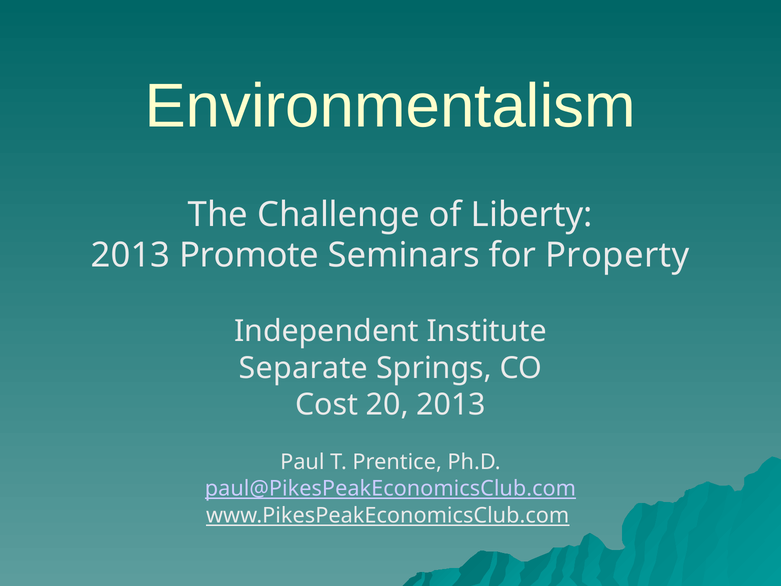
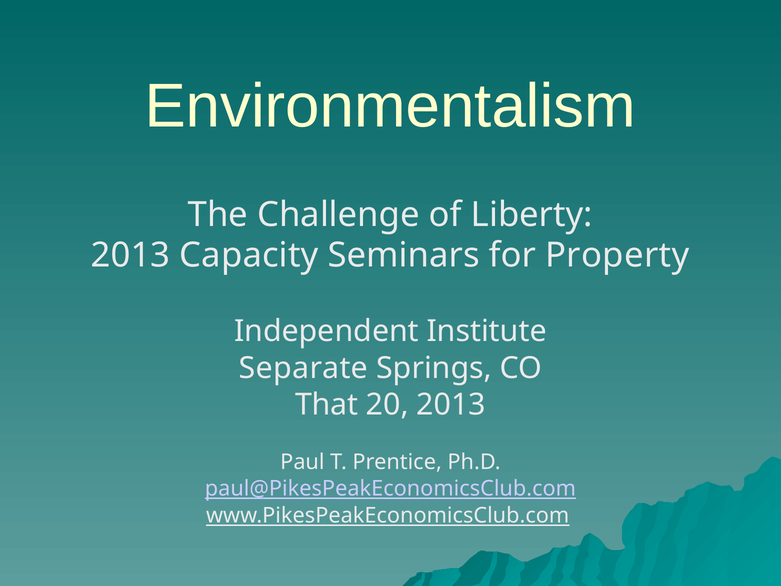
Promote: Promote -> Capacity (249, 255)
Cost: Cost -> That (327, 405)
